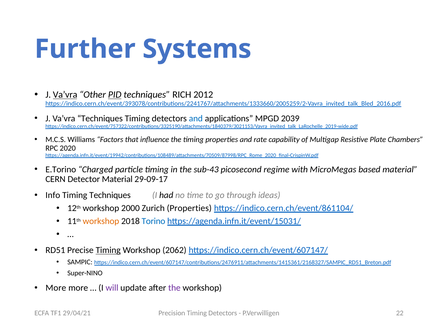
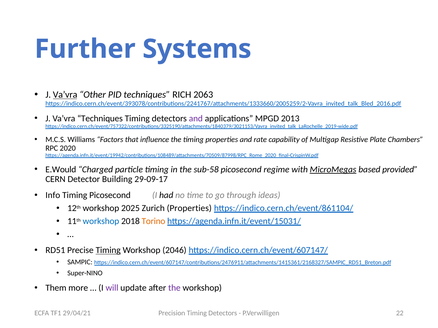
PID underline: present -> none (115, 95)
2012: 2012 -> 2063 (203, 95)
and colour: blue -> purple (196, 119)
2039: 2039 -> 2013 (290, 119)
E.Torino: E.Torino -> E.Would (61, 170)
sub-43: sub-43 -> sub-58 (206, 170)
MicroMegas underline: none -> present (333, 170)
based material: material -> provided (400, 170)
Detector Material: Material -> Building (117, 179)
Timing Techniques: Techniques -> Picosecond (110, 195)
2000: 2000 -> 2025 (130, 209)
workshop colour: orange -> blue (101, 222)
Torino colour: blue -> orange (153, 222)
2062: 2062 -> 2046 (174, 251)
More: More -> Them (56, 288)
